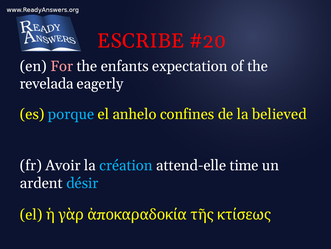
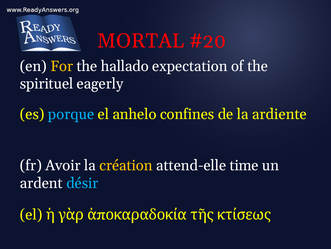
ESCRIBE: ESCRIBE -> MORTAL (141, 41)
For colour: pink -> yellow (62, 66)
enfants: enfants -> hallado (125, 66)
revelada: revelada -> spirituel (47, 84)
believed: believed -> ardiente (279, 114)
création colour: light blue -> yellow (126, 165)
